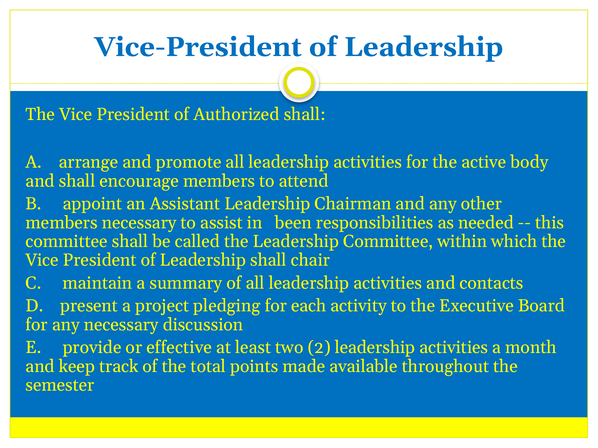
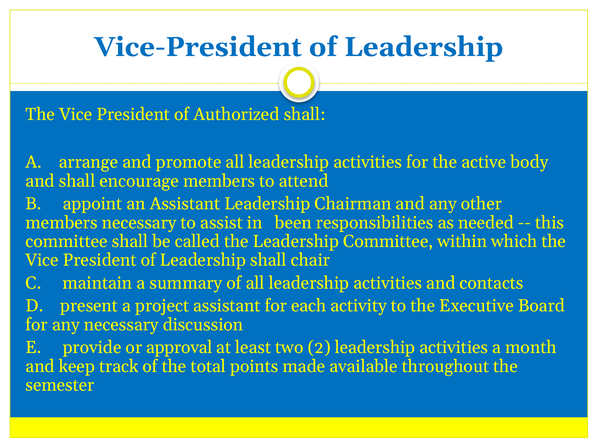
project pledging: pledging -> assistant (227, 306)
effective: effective -> approval (179, 348)
